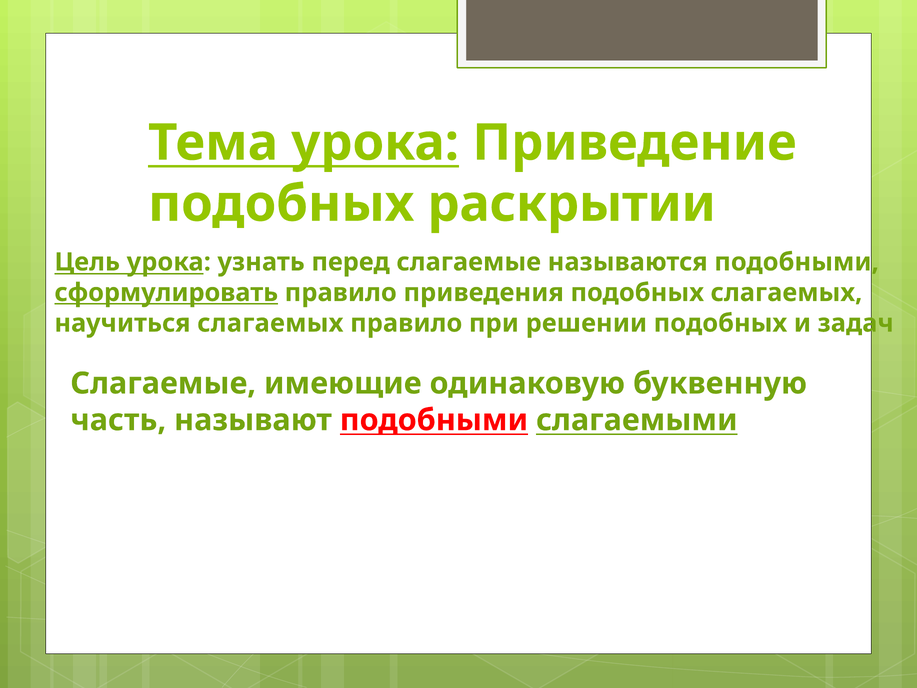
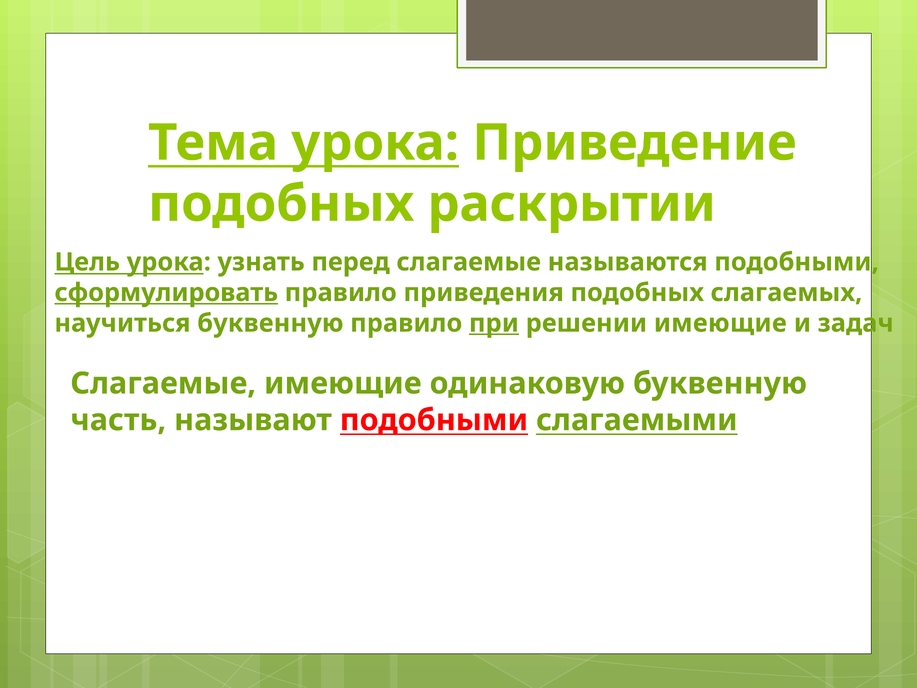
научиться слагаемых: слагаемых -> буквенную (270, 323)
при underline: none -> present (494, 323)
решении подобных: подобных -> имеющие (720, 323)
